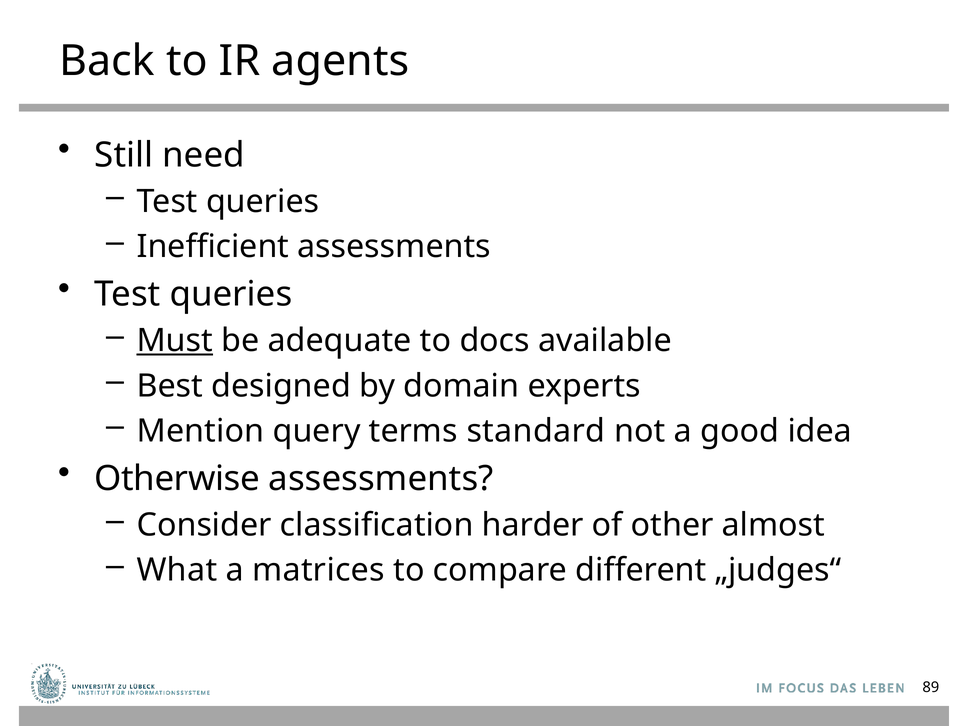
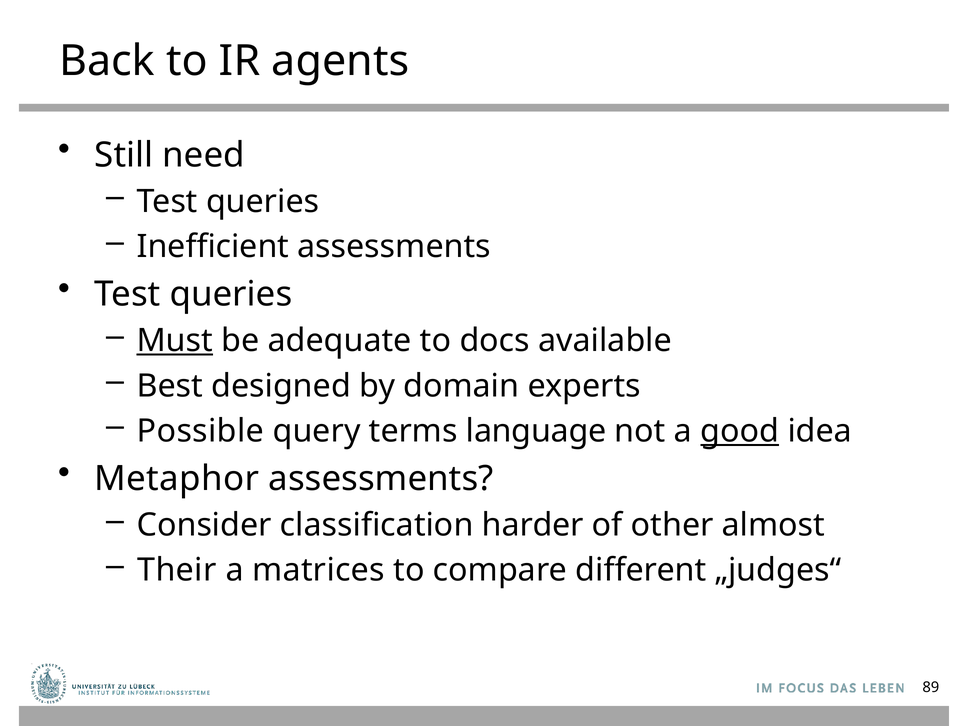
Mention: Mention -> Possible (200, 431)
standard: standard -> language (536, 431)
good underline: none -> present (740, 431)
Otherwise: Otherwise -> Metaphor (177, 479)
What: What -> Their (177, 570)
